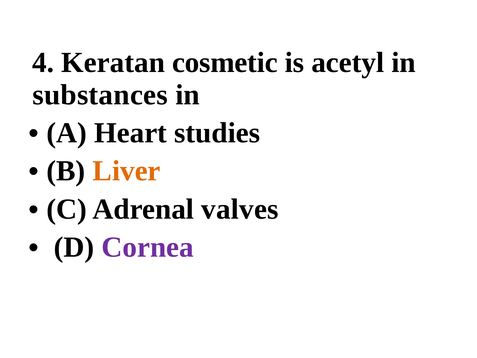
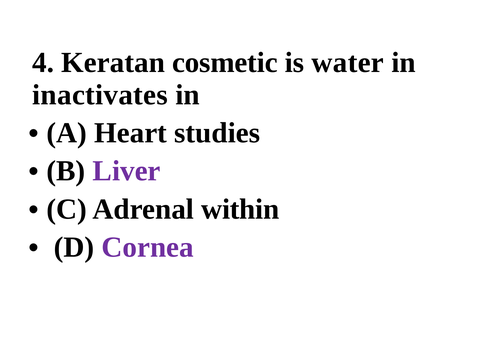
acetyl: acetyl -> water (348, 62)
substances: substances -> inactivates (100, 95)
Liver colour: orange -> purple (127, 171)
valves: valves -> within (240, 209)
